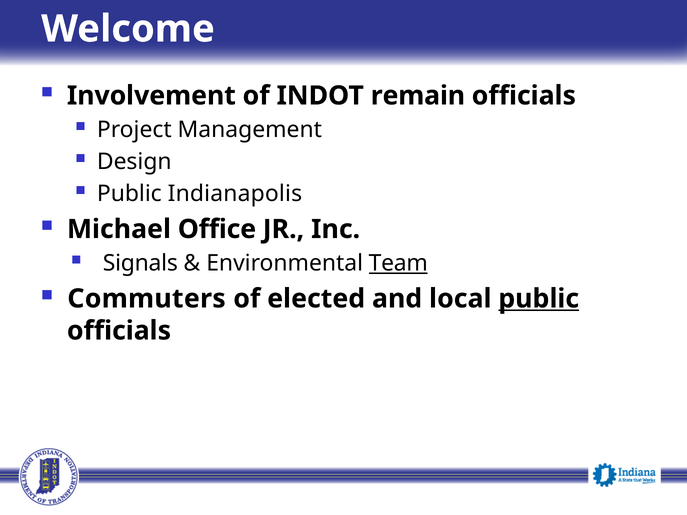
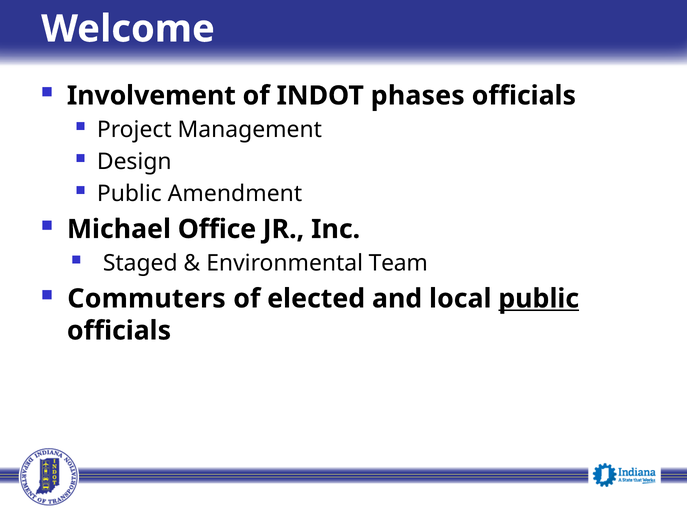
remain: remain -> phases (418, 96)
Indianapolis: Indianapolis -> Amendment (235, 194)
Signals: Signals -> Staged (140, 263)
Team underline: present -> none (398, 263)
